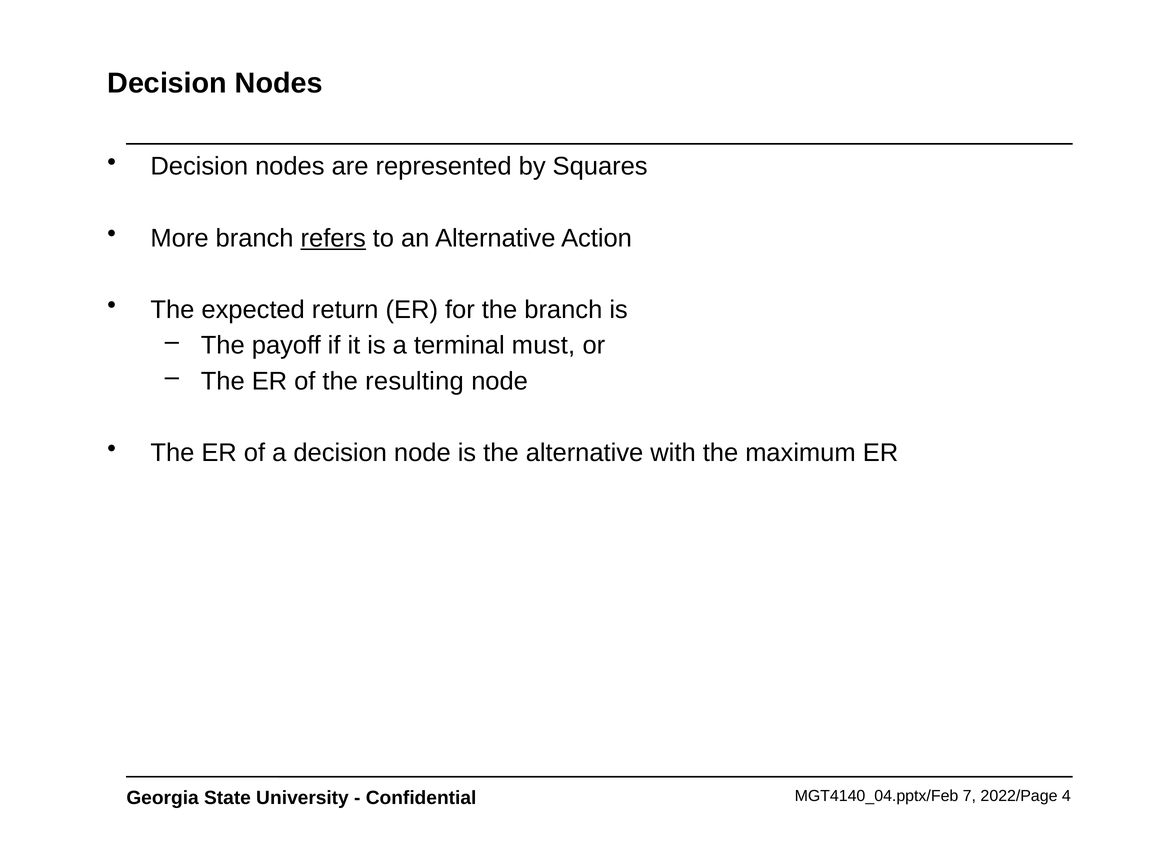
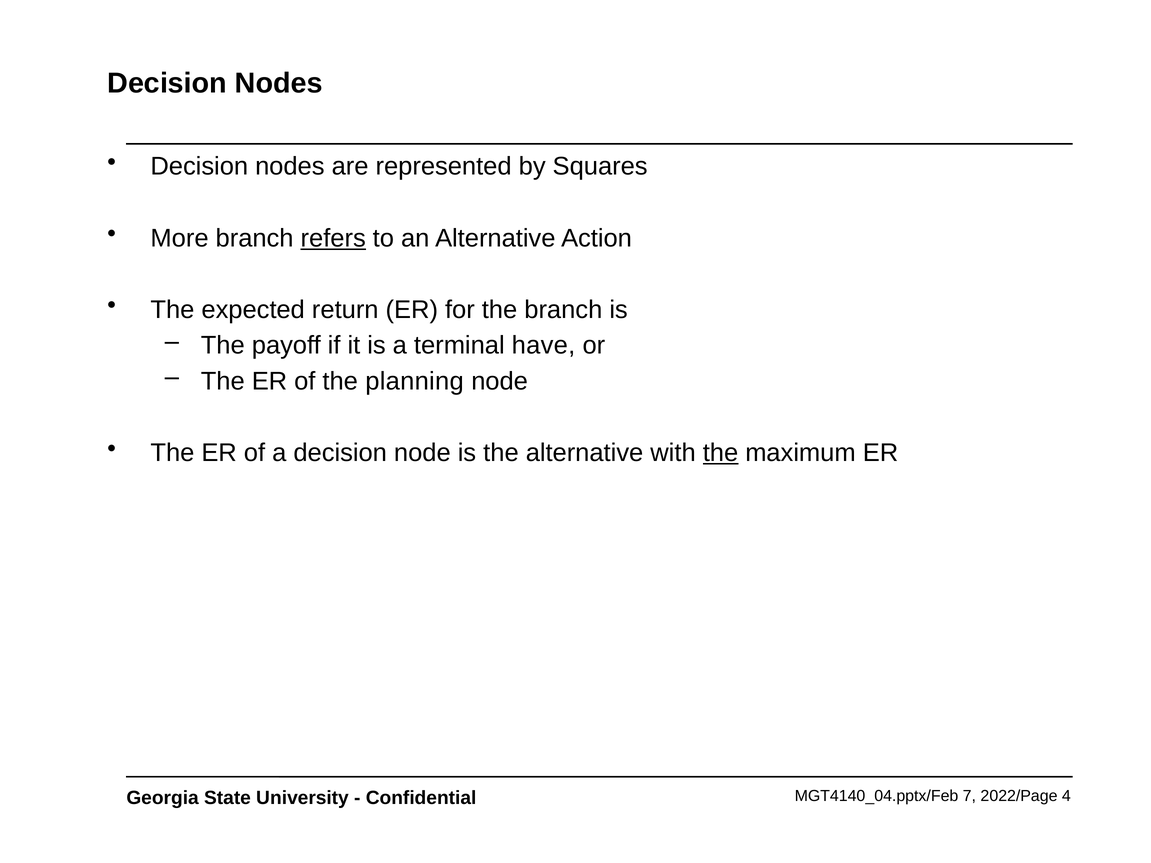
must: must -> have (543, 346)
resulting: resulting -> planning (415, 381)
the underline: none -> present (721, 453)
